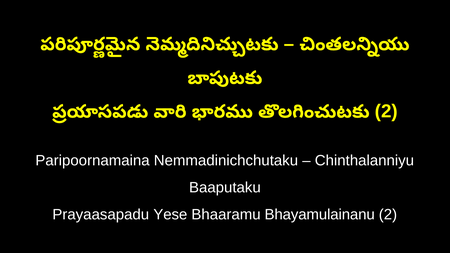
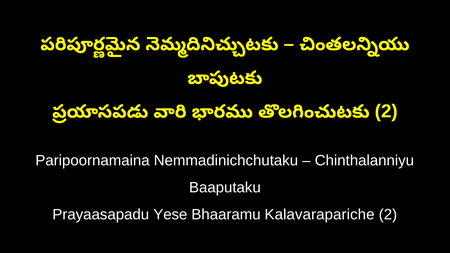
Bhayamulainanu: Bhayamulainanu -> Kalavarapariche (320, 215)
